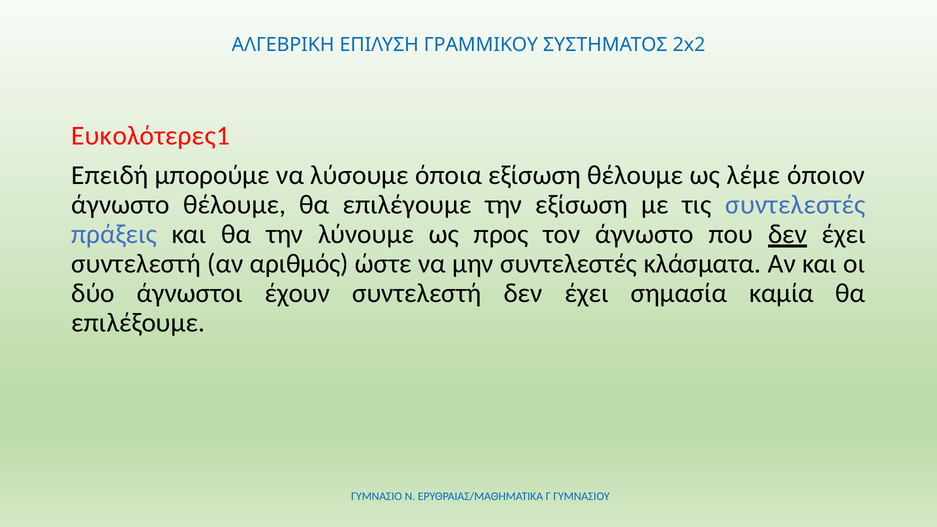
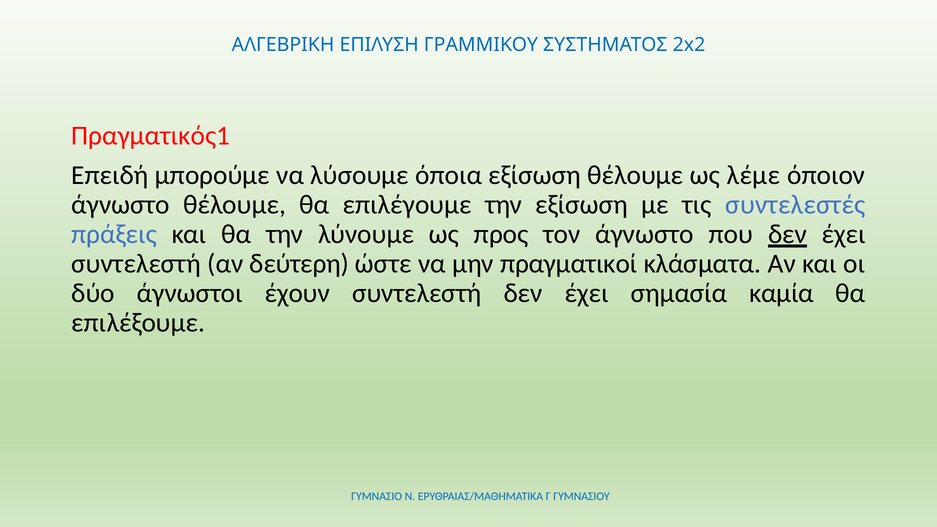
Ευκολότερες1: Ευκολότερες1 -> Πραγματικός1 (151, 136)
αριθμός: αριθμός -> δεύτερη (299, 264)
μην συντελεστές: συντελεστές -> πραγματικοί (569, 264)
